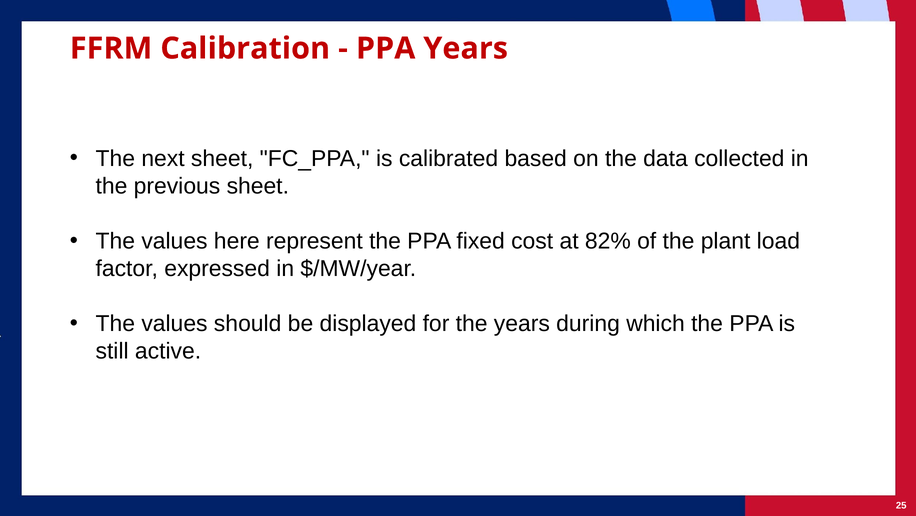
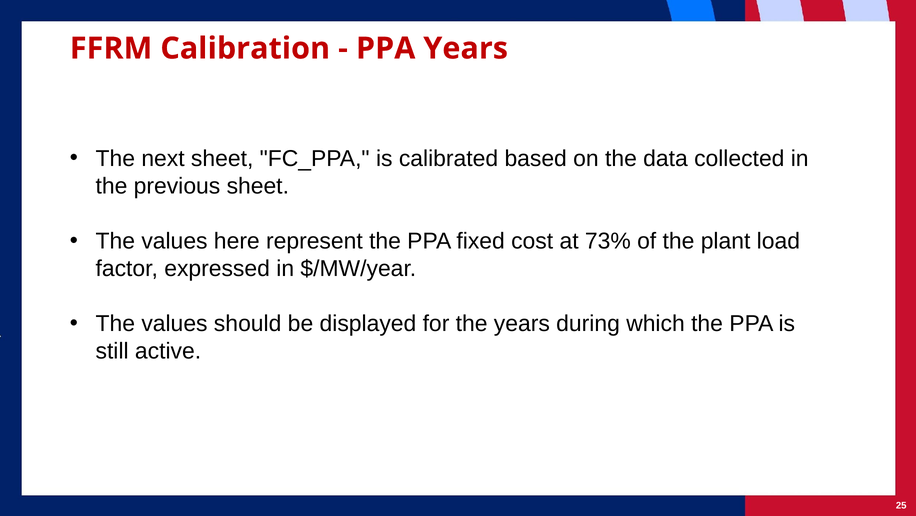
82%: 82% -> 73% (608, 241)
